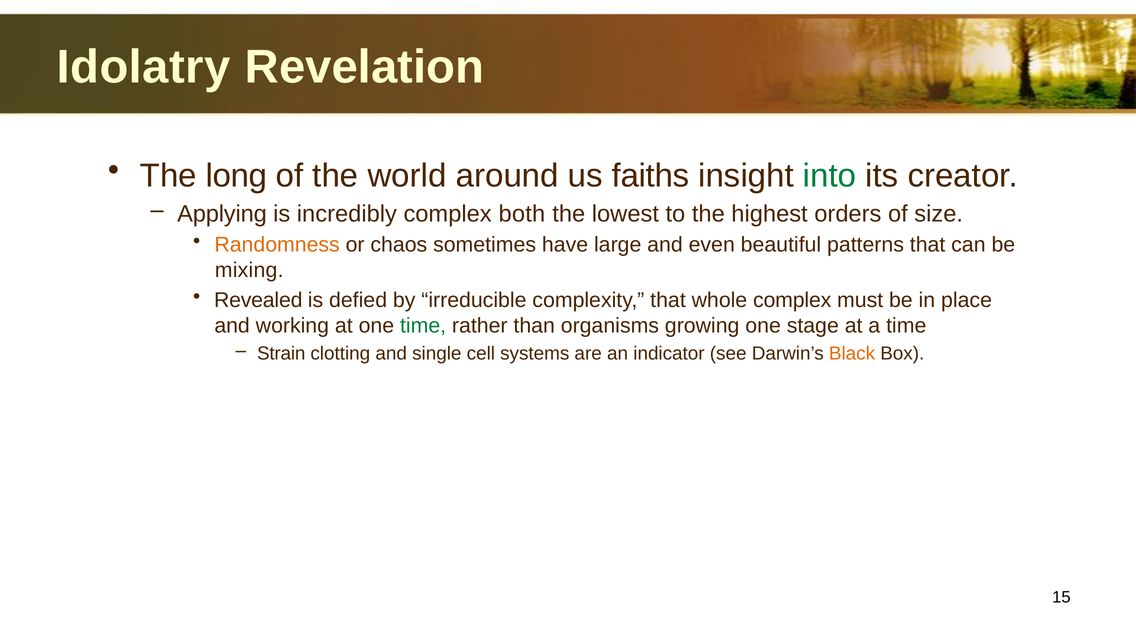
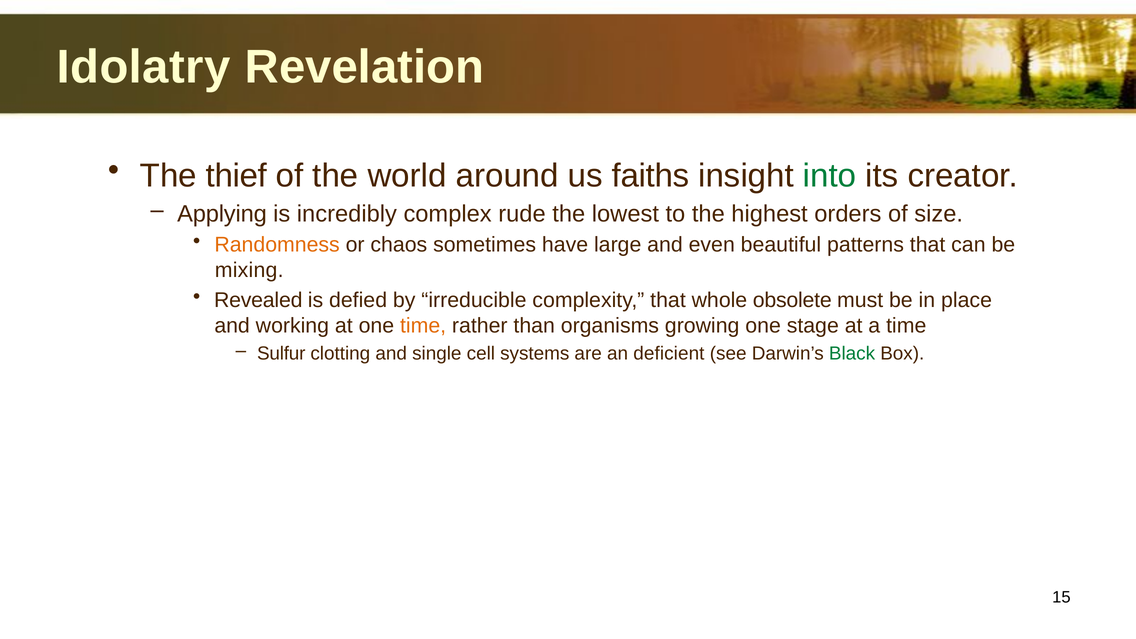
long: long -> thief (236, 176)
both: both -> rude (522, 214)
whole complex: complex -> obsolete (792, 300)
time colour: green -> orange (423, 326)
Strain: Strain -> Sulfur (281, 354)
indicator: indicator -> deficient (669, 354)
Black colour: orange -> green (852, 354)
